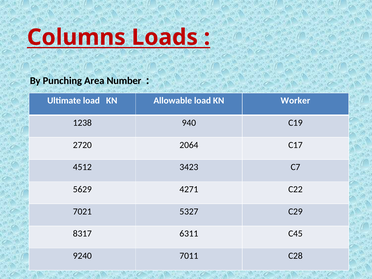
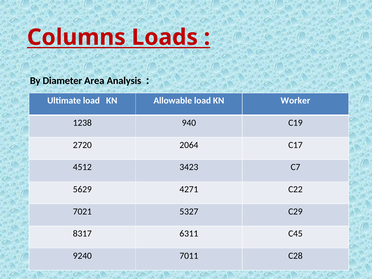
Punching: Punching -> Diameter (62, 81)
Number: Number -> Analysis (124, 81)
